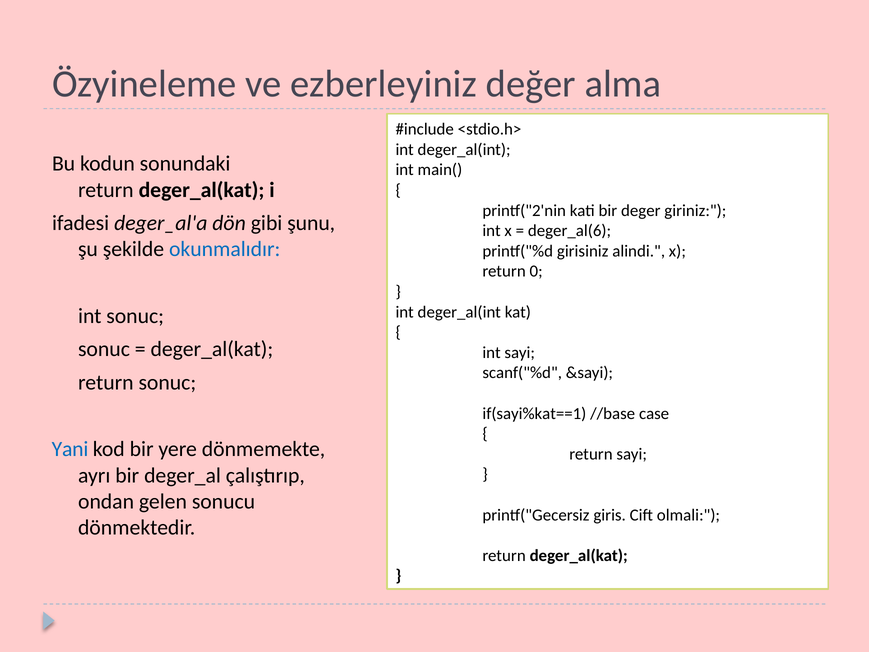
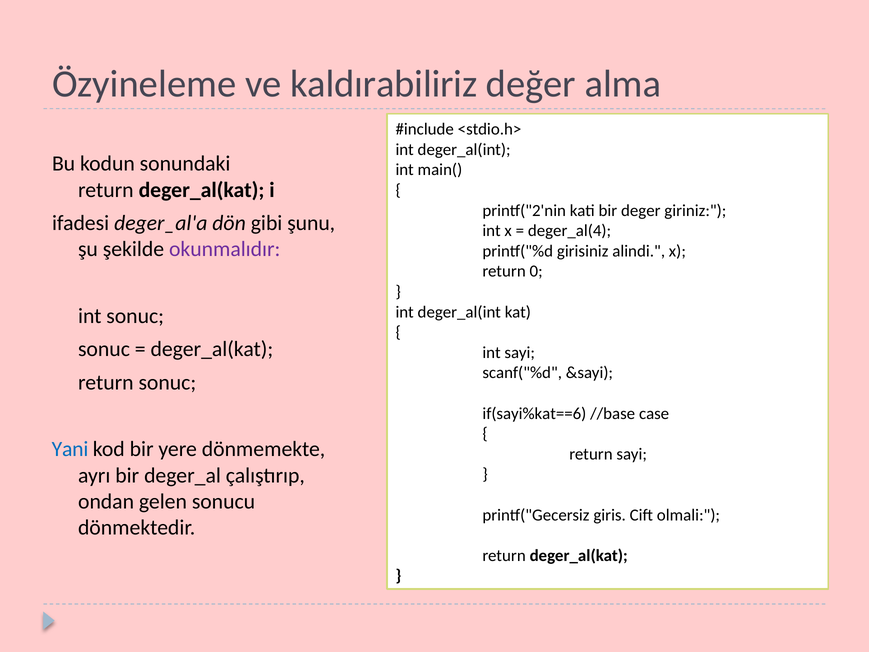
ezberleyiniz: ezberleyiniz -> kaldırabiliriz (384, 84)
deger_al(6: deger_al(6 -> deger_al(4 (570, 231)
okunmalıdır colour: blue -> purple (225, 249)
if(sayi%kat==1: if(sayi%kat==1 -> if(sayi%kat==6 (534, 413)
